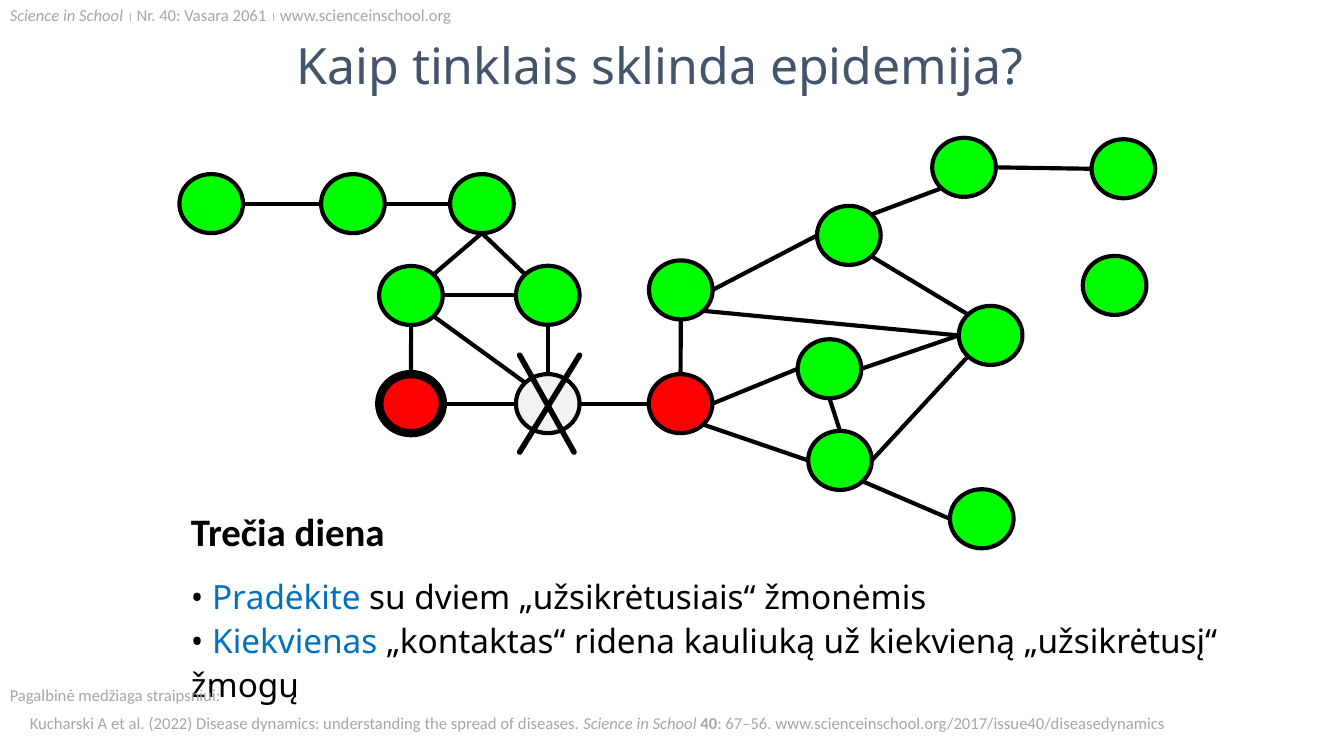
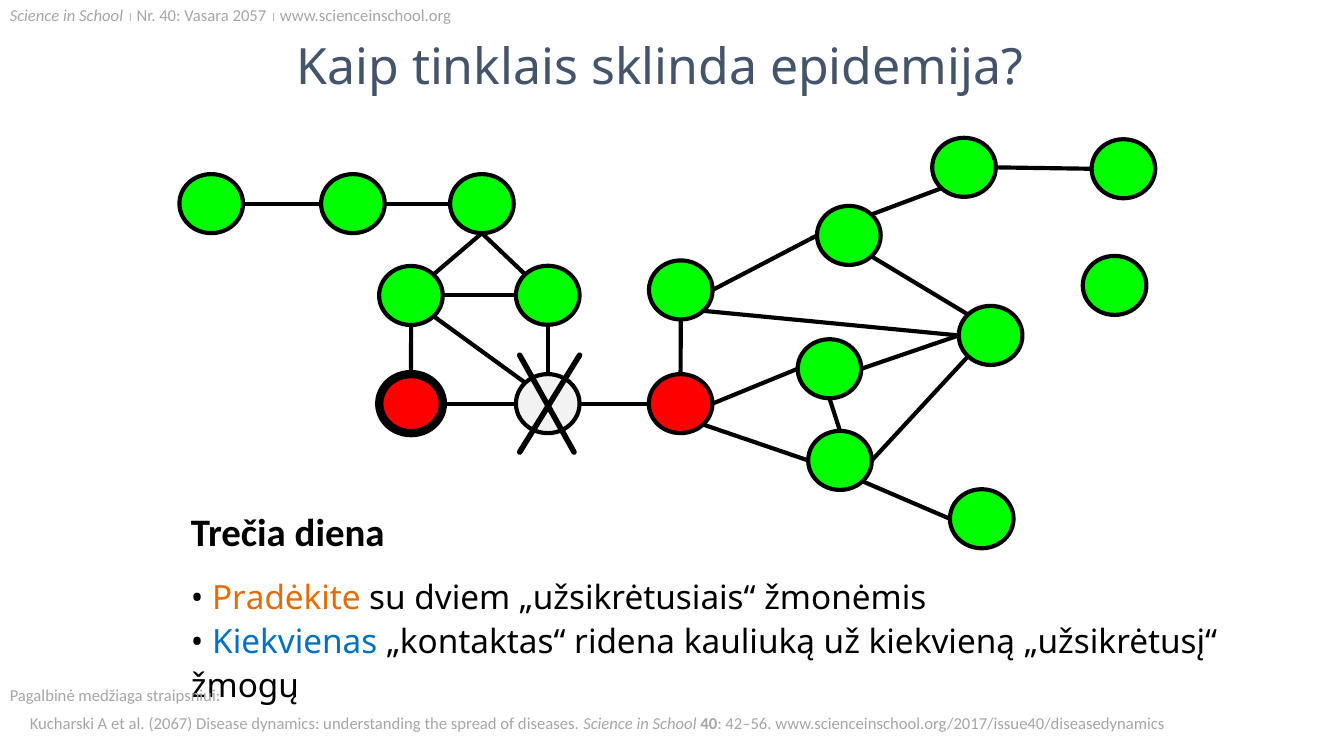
2061: 2061 -> 2057 (249, 16)
Pradėkite colour: blue -> orange (286, 598)
2022: 2022 -> 2067 (171, 724)
67–56: 67–56 -> 42–56 (749, 724)
